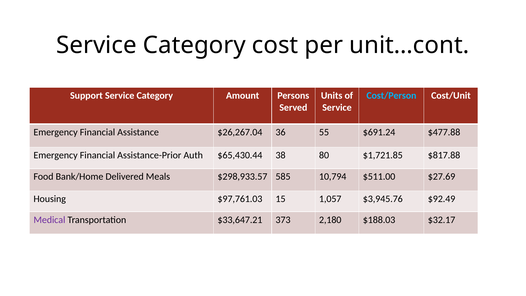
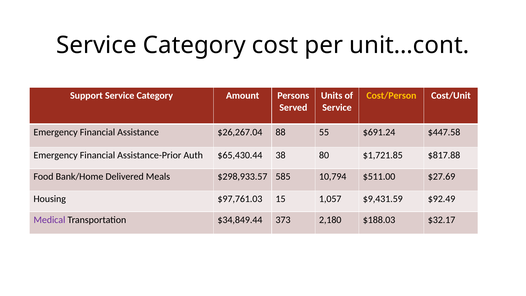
Cost/Person colour: light blue -> yellow (391, 95)
36: 36 -> 88 (281, 132)
$477.88: $477.88 -> $447.58 (444, 132)
$3,945.76: $3,945.76 -> $9,431.59 (383, 199)
$33,647.21: $33,647.21 -> $34,849.44 (240, 220)
